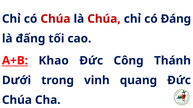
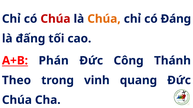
Chúa colour: red -> orange (104, 19)
Khao: Khao -> Phán (54, 61)
Dưới: Dưới -> Theo (16, 81)
